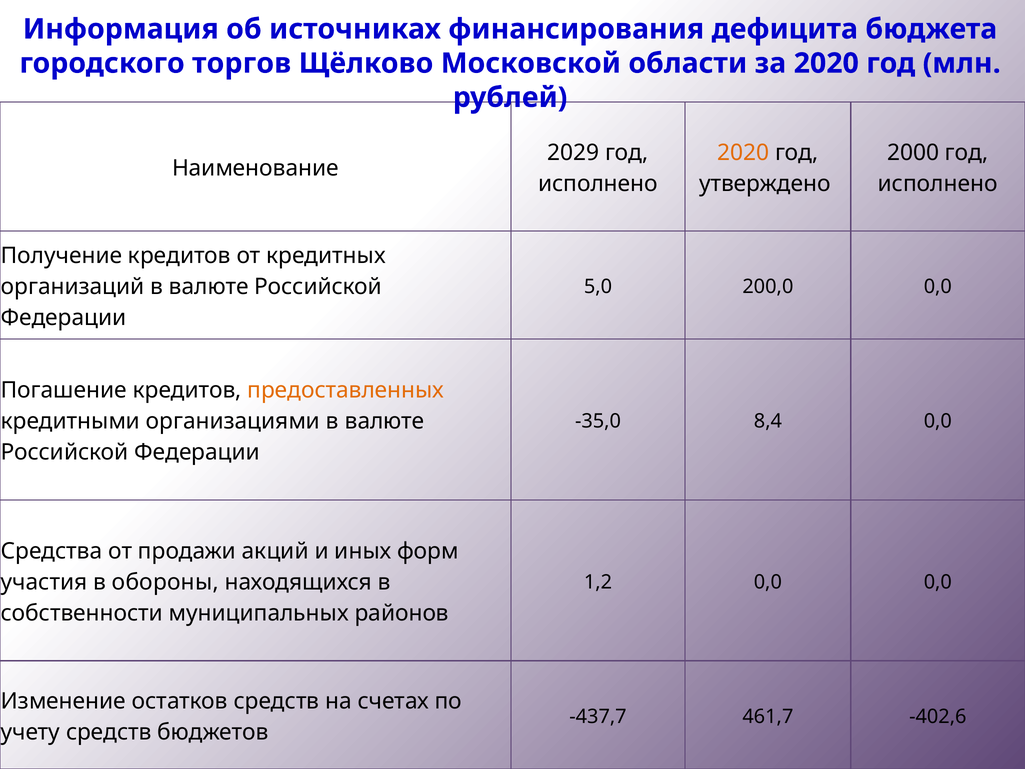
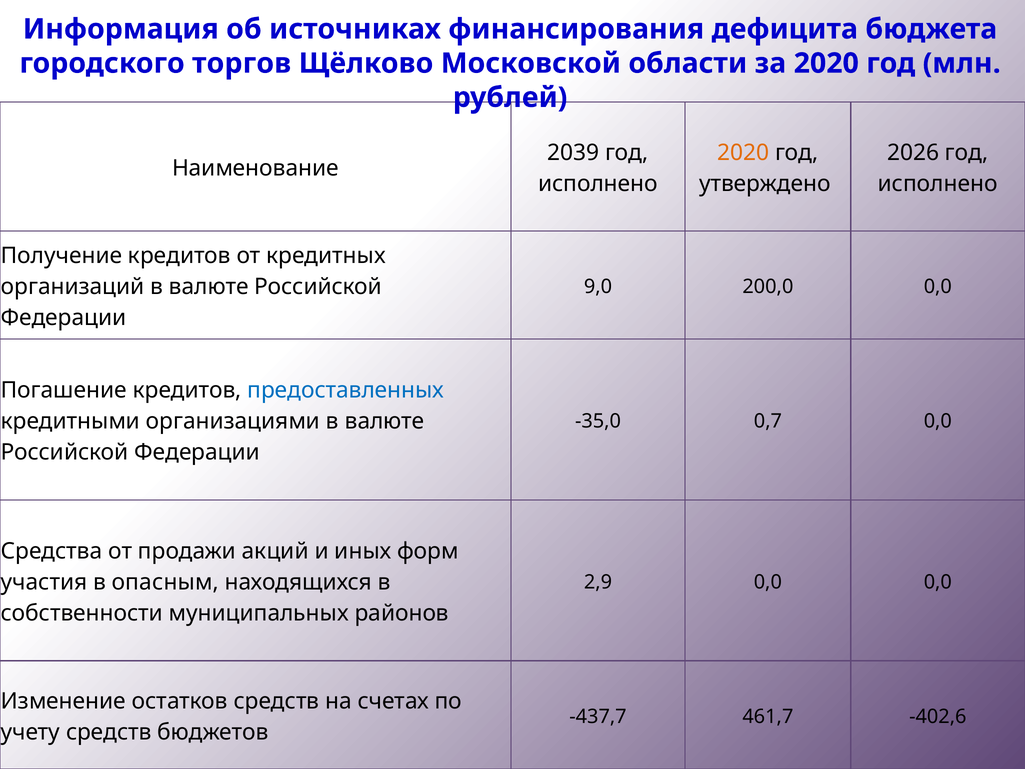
2029: 2029 -> 2039 (573, 153)
2000: 2000 -> 2026 (913, 153)
5,0: 5,0 -> 9,0 (598, 287)
предоставленных colour: orange -> blue (346, 390)
8,4: 8,4 -> 0,7 (768, 421)
обороны: обороны -> опасным (165, 582)
1,2: 1,2 -> 2,9 (598, 582)
